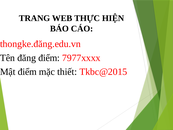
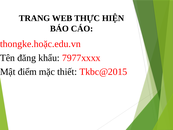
thongke.đăng.edu.vn: thongke.đăng.edu.vn -> thongke.hoặc.edu.vn (40, 44)
đăng điểm: điểm -> khẩu (49, 58)
